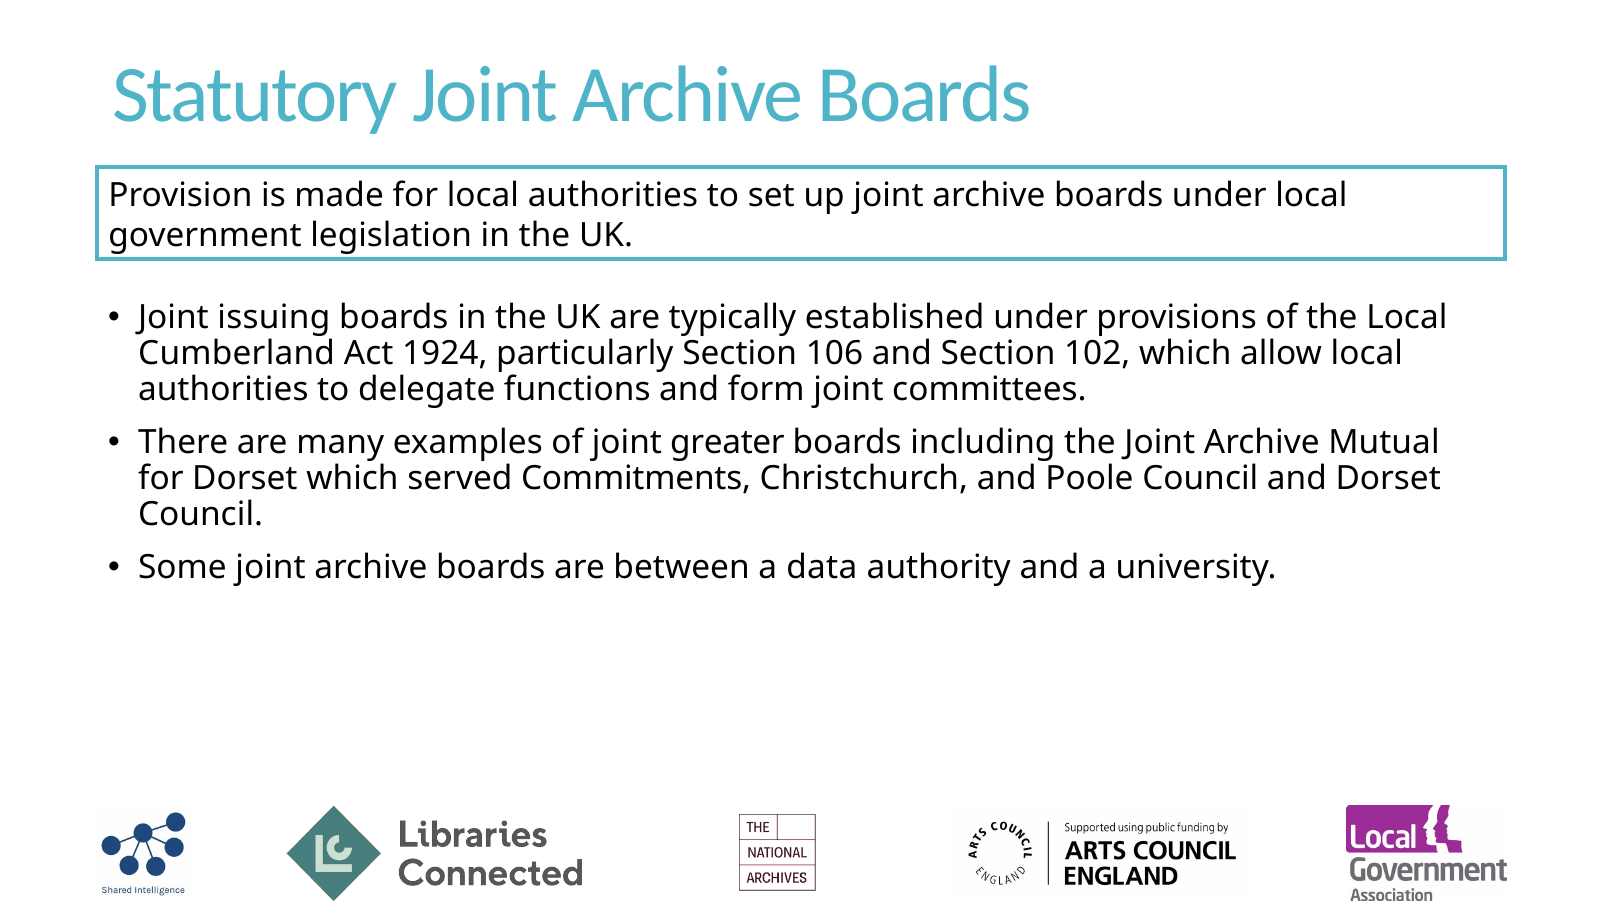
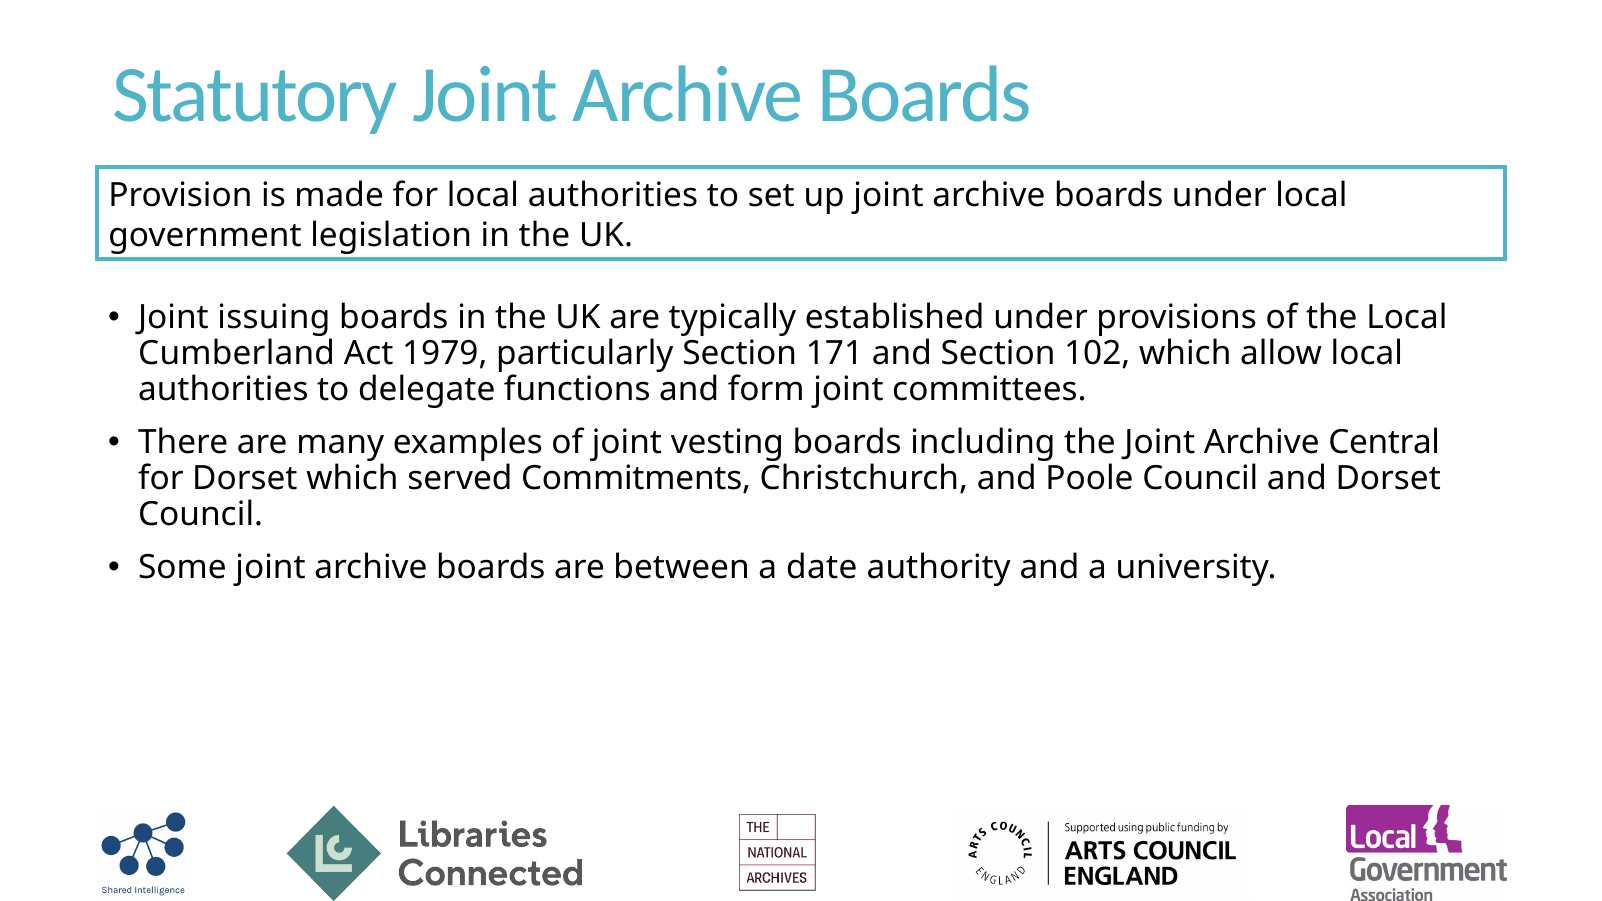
1924: 1924 -> 1979 (445, 354)
106: 106 -> 171 (835, 354)
greater: greater -> vesting (727, 443)
Mutual: Mutual -> Central (1384, 443)
data: data -> date (822, 568)
